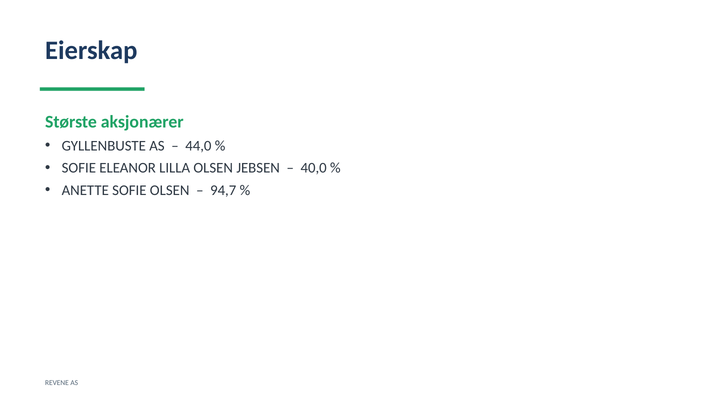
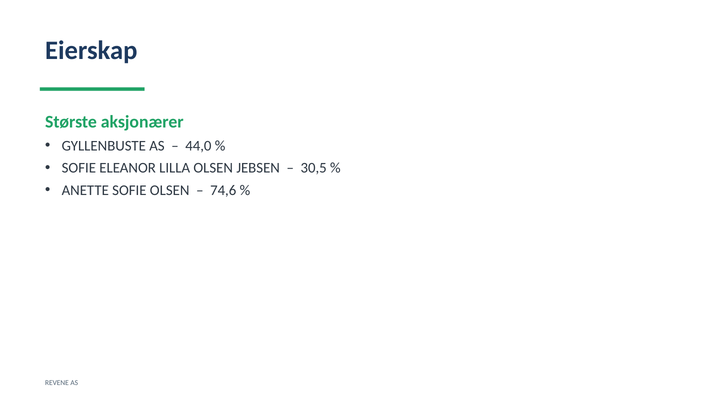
40,0: 40,0 -> 30,5 (314, 168)
94,7: 94,7 -> 74,6 (223, 190)
